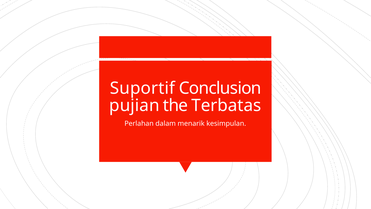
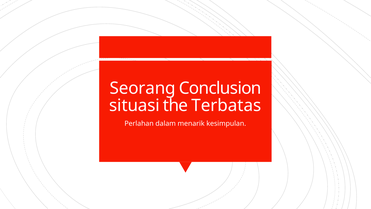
Suportif: Suportif -> Seorang (143, 88)
pujian: pujian -> situasi (134, 105)
